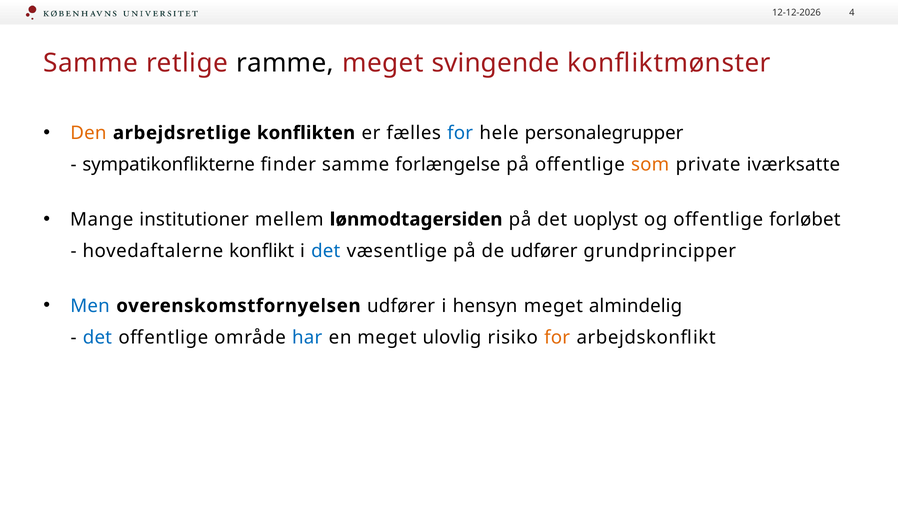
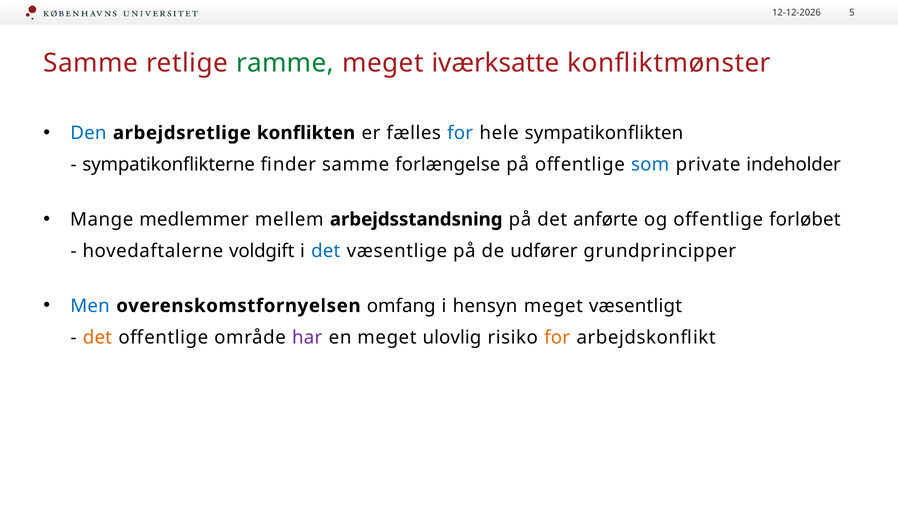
4: 4 -> 5 (852, 13)
ramme colour: black -> green (285, 63)
svingende: svingende -> iværksatte (496, 63)
Den colour: orange -> blue (88, 133)
personalegrupper: personalegrupper -> sympatikonflikten (604, 133)
som colour: orange -> blue (650, 165)
iværksatte: iværksatte -> indeholder (794, 165)
institutioner: institutioner -> medlemmer (194, 219)
lønmodtagersiden: lønmodtagersiden -> arbejdsstandsning (416, 219)
uoplyst: uoplyst -> anførte (606, 219)
konflikt: konflikt -> voldgift (262, 251)
overenskomstfornyelsen udfører: udfører -> omfang (401, 306)
almindelig: almindelig -> væsentligt (635, 306)
det colour: blue -> orange (97, 338)
har colour: blue -> purple (307, 338)
